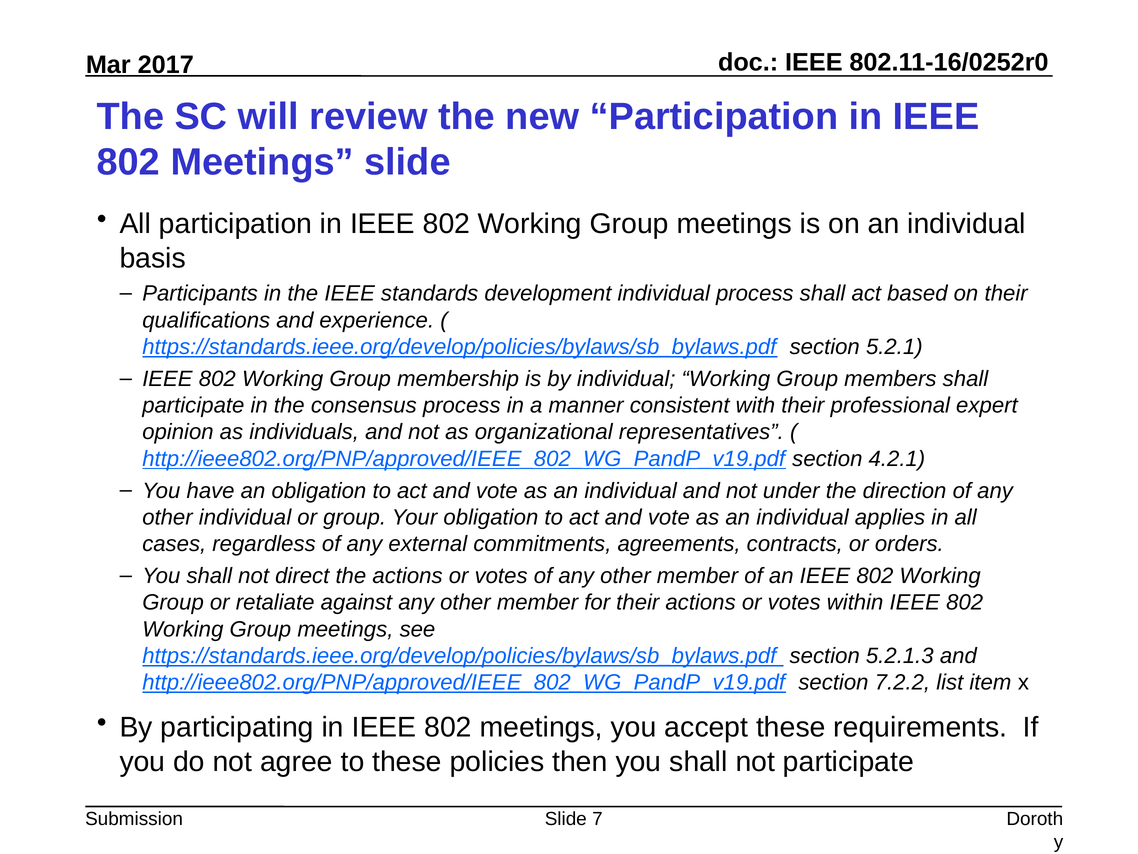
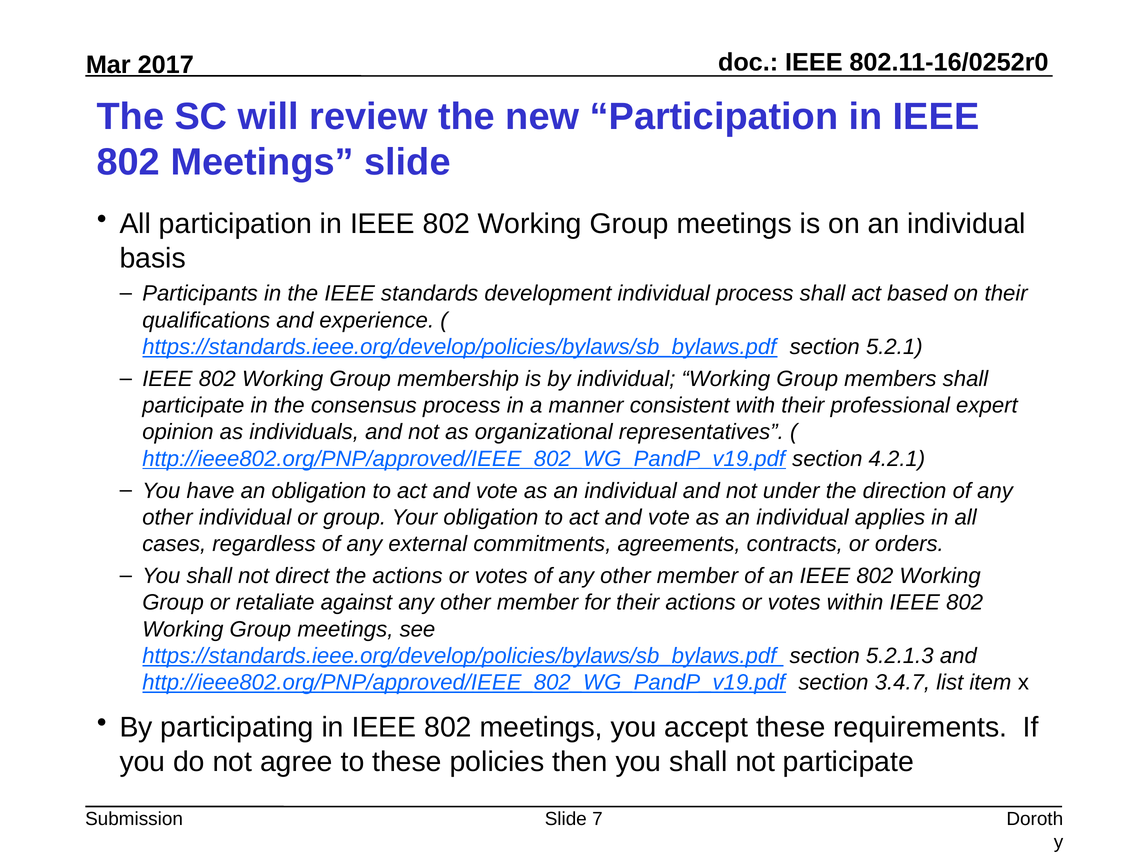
7.2.2: 7.2.2 -> 3.4.7 (902, 682)
